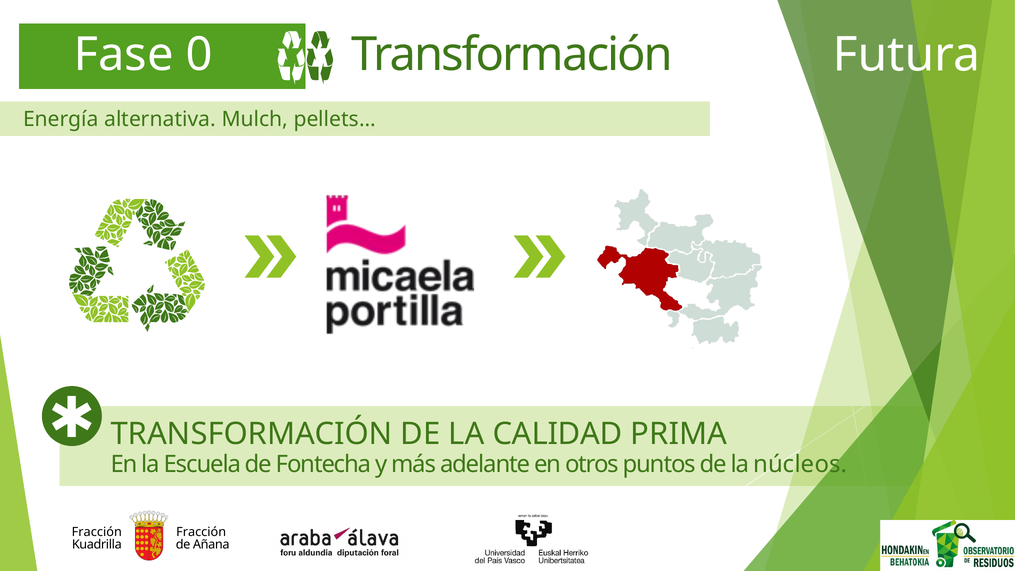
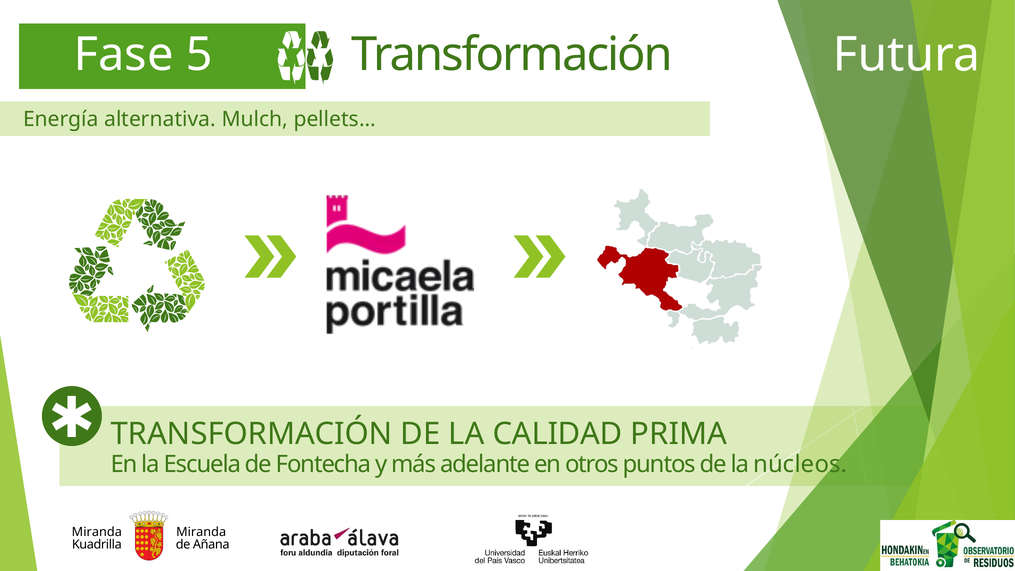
0: 0 -> 5 (199, 55)
Fracción: Fracción -> Miranda (97, 532)
Fracción: Fracción -> Miranda (201, 532)
